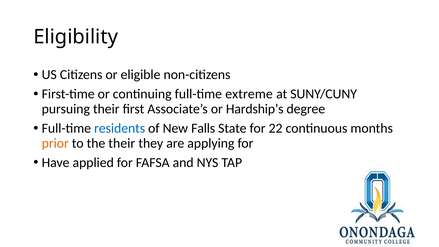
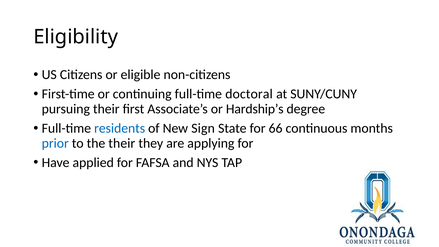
extreme: extreme -> doctoral (249, 94)
Falls: Falls -> Sign (203, 128)
22: 22 -> 66 (276, 128)
prior colour: orange -> blue (55, 143)
